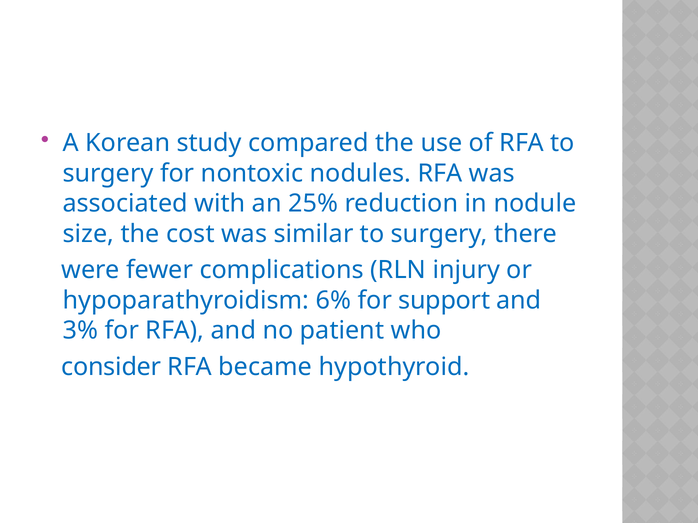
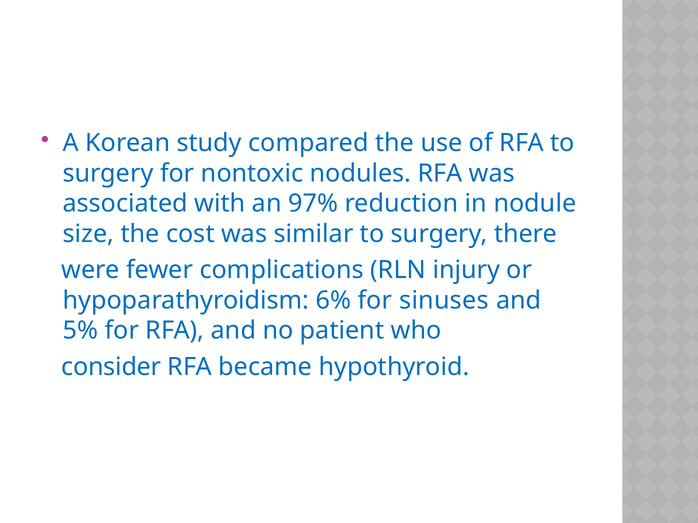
25%: 25% -> 97% (313, 204)
support: support -> sinuses (444, 301)
3%: 3% -> 5% (80, 331)
